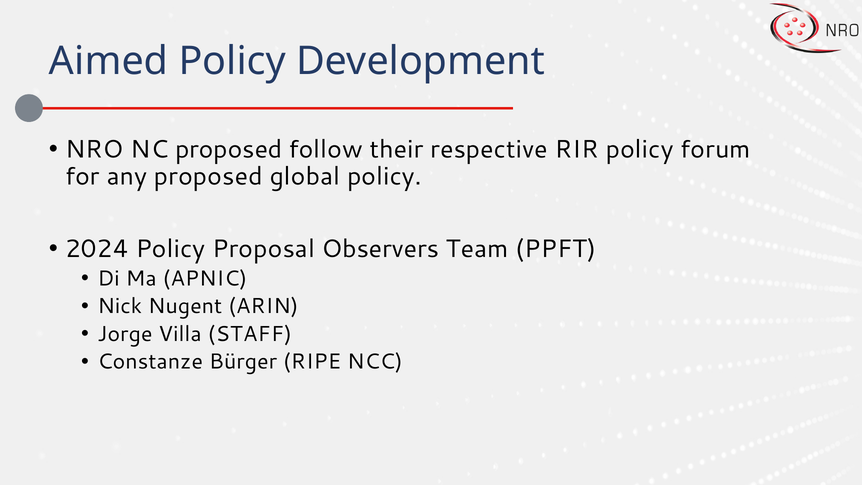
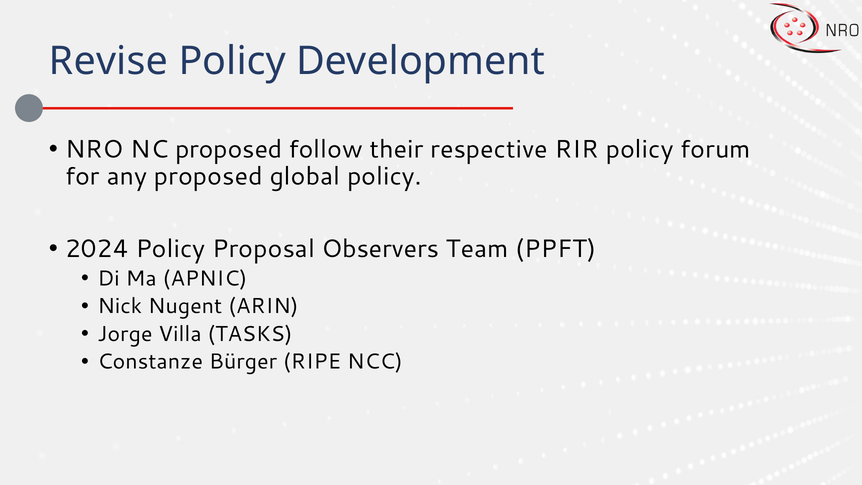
Aimed: Aimed -> Revise (109, 61)
STAFF: STAFF -> TASKS (250, 334)
